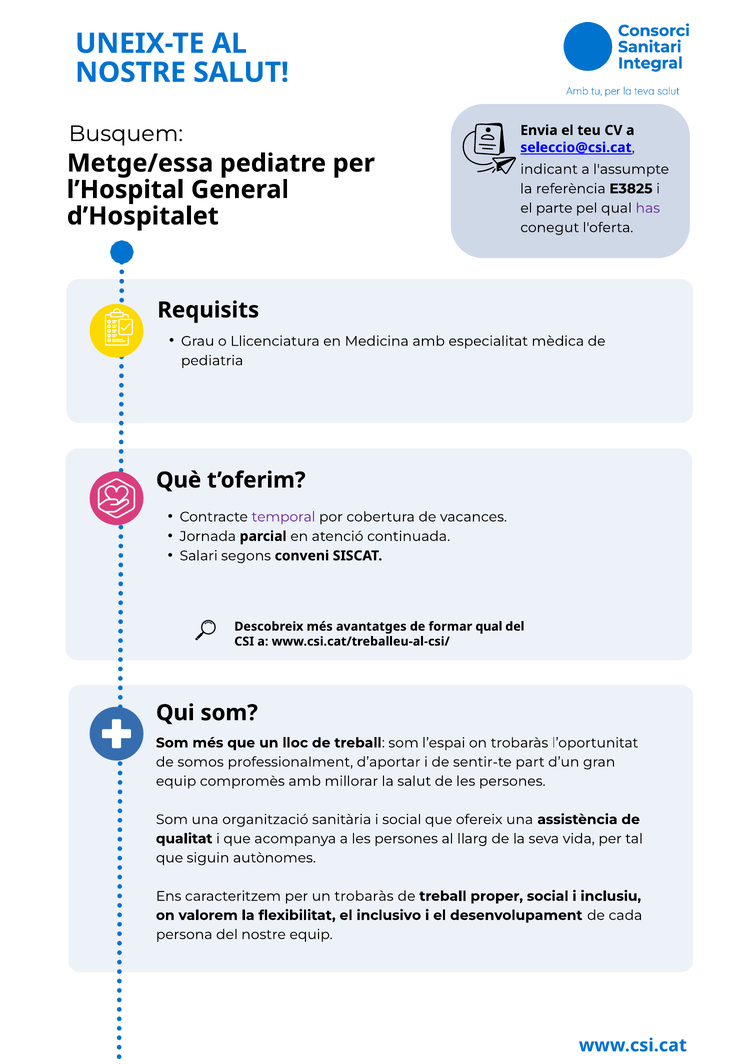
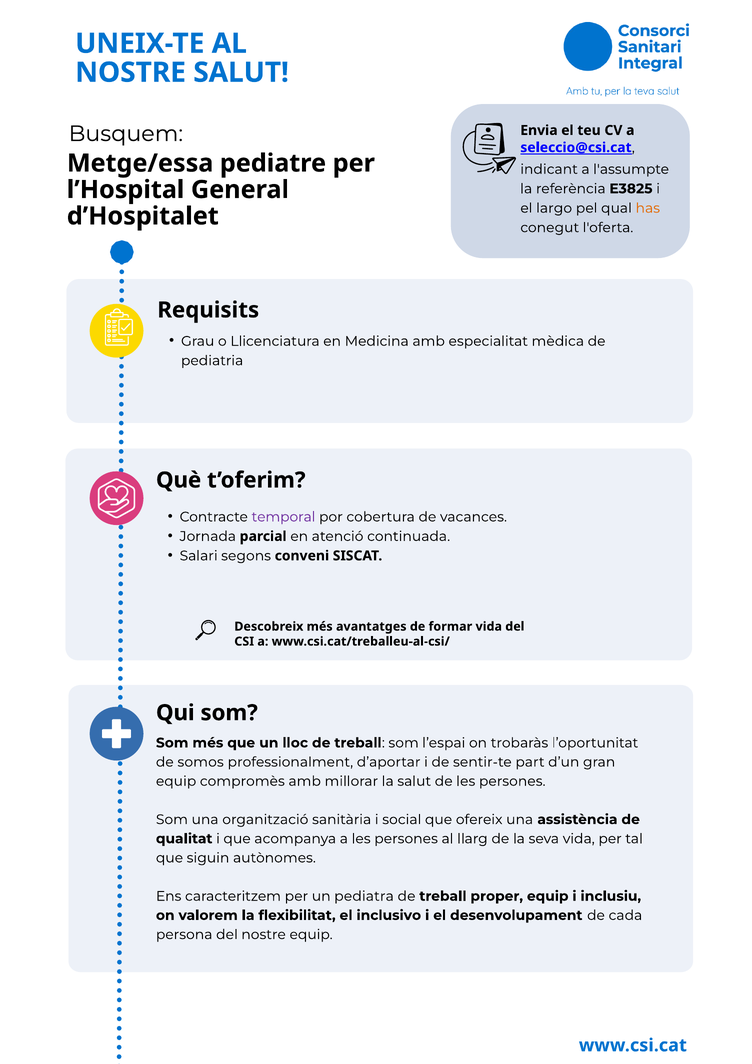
parte: parte -> largo (554, 208)
has colour: purple -> orange (648, 208)
formar qual: qual -> vida (489, 627)
un trobaràs: trobaràs -> pediatra (364, 896)
proper social: social -> equip (548, 896)
